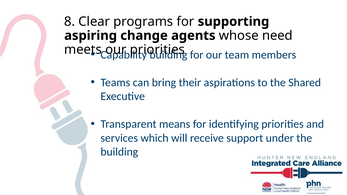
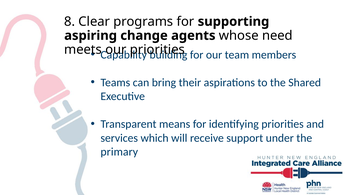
building: building -> primary (119, 152)
